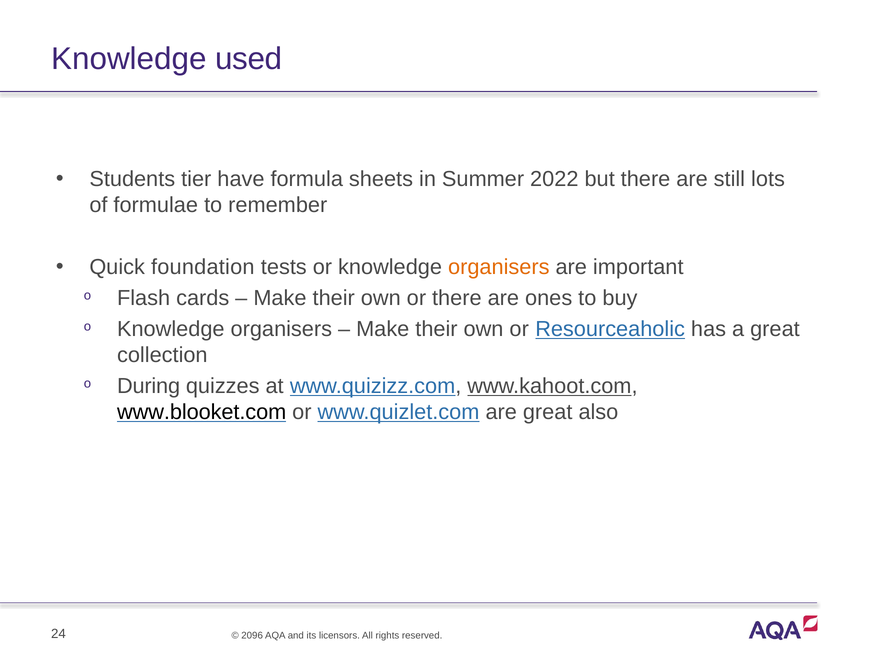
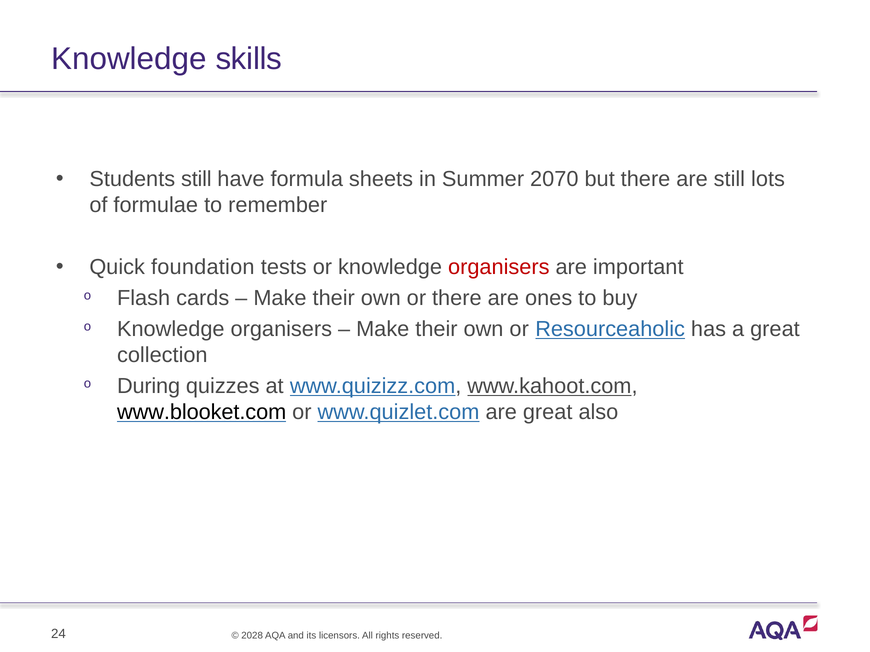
used: used -> skills (249, 59)
Students tier: tier -> still (196, 179)
2022: 2022 -> 2070 (554, 179)
organisers colour: orange -> red (499, 267)
2096: 2096 -> 2028 (252, 636)
